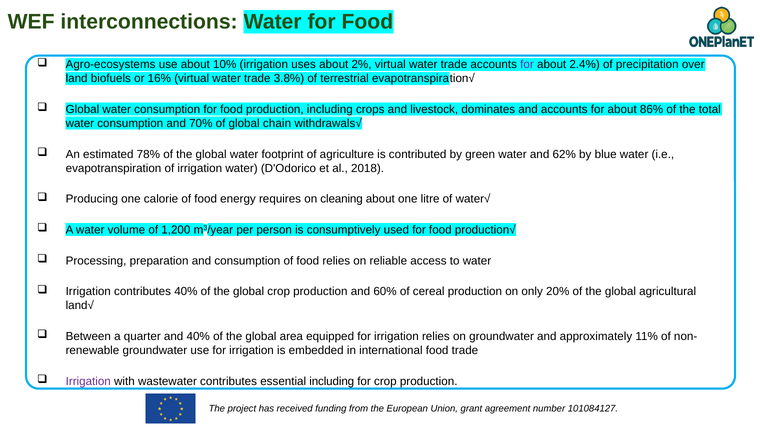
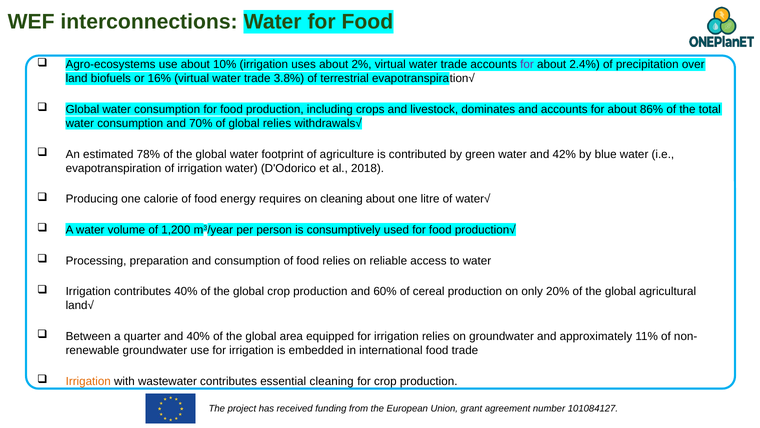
global chain: chain -> relies (277, 123)
62%: 62% -> 42% (564, 154)
Irrigation colour: purple -> orange (88, 381)
essential including: including -> cleaning (332, 381)
